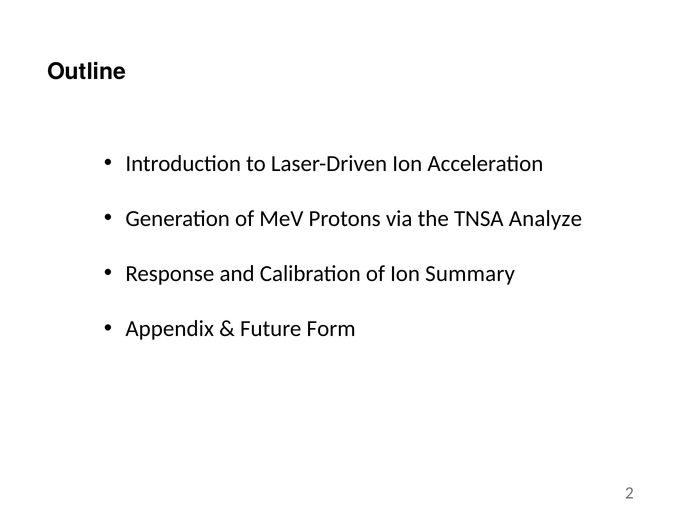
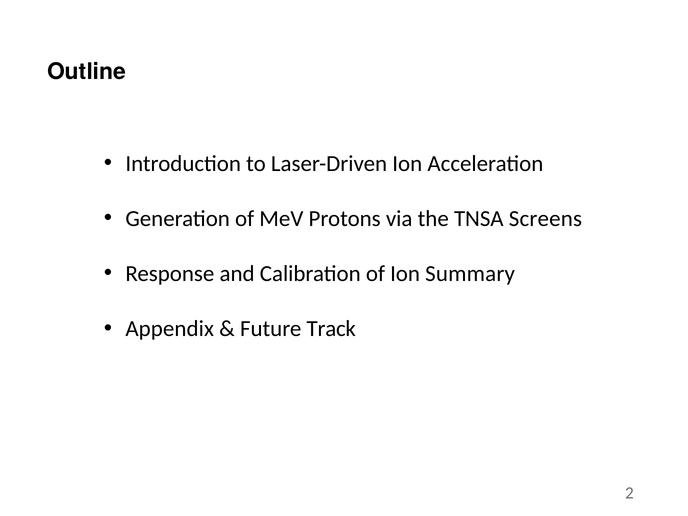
Analyze: Analyze -> Screens (545, 219)
Form: Form -> Track (331, 329)
